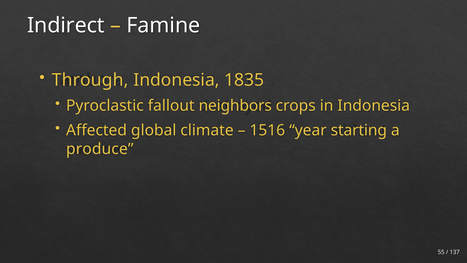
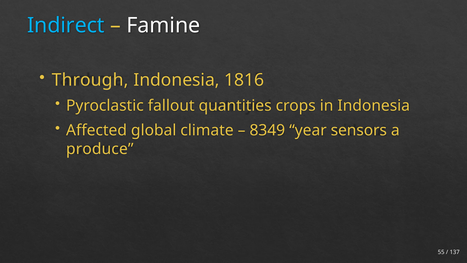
Indirect colour: white -> light blue (66, 26)
1835: 1835 -> 1816 (244, 80)
neighbors: neighbors -> quantities (235, 106)
1516: 1516 -> 8349 (267, 130)
starting: starting -> sensors (359, 130)
